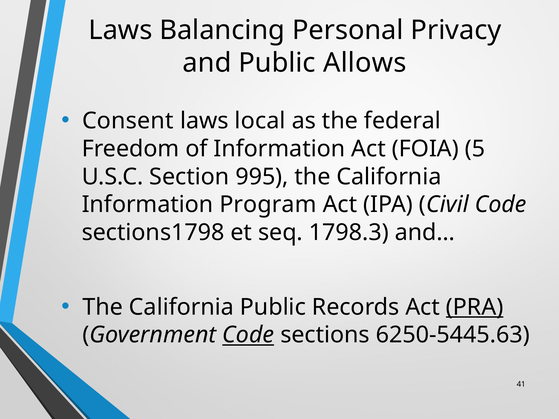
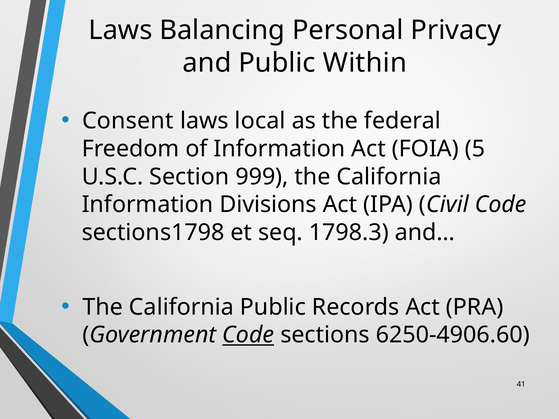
Allows: Allows -> Within (365, 63)
995: 995 -> 999 (262, 177)
Program: Program -> Divisions (268, 205)
PRA underline: present -> none (475, 307)
6250-5445.63: 6250-5445.63 -> 6250-4906.60 (453, 335)
